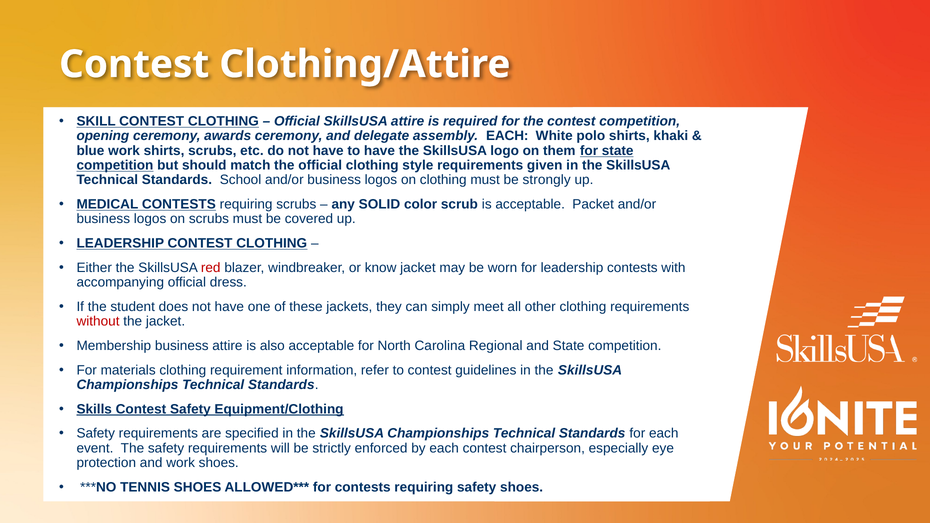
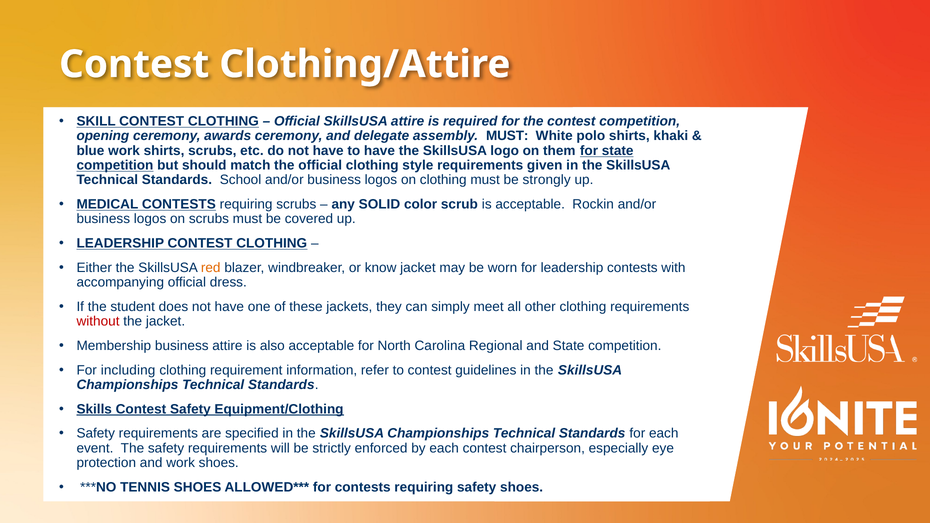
assembly EACH: EACH -> MUST (507, 136)
Packet: Packet -> Rockin (593, 204)
red colour: red -> orange (211, 268)
materials: materials -> including (128, 370)
